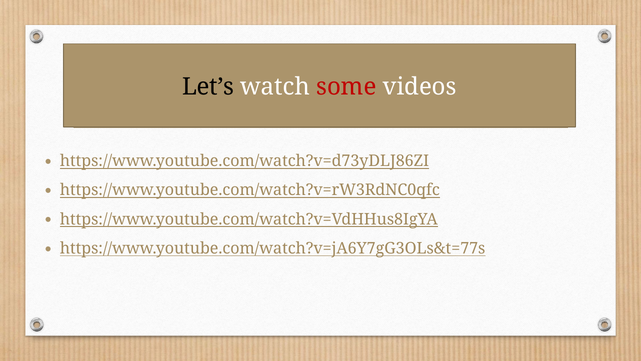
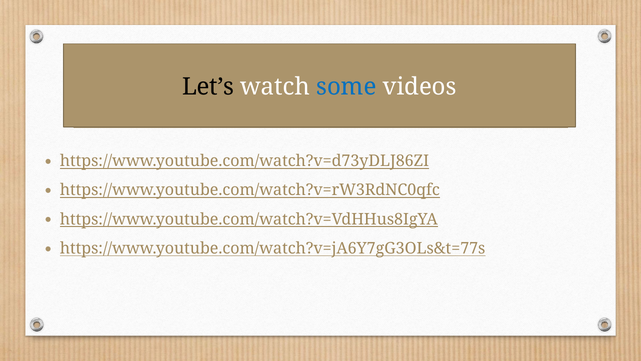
some colour: red -> blue (346, 87)
